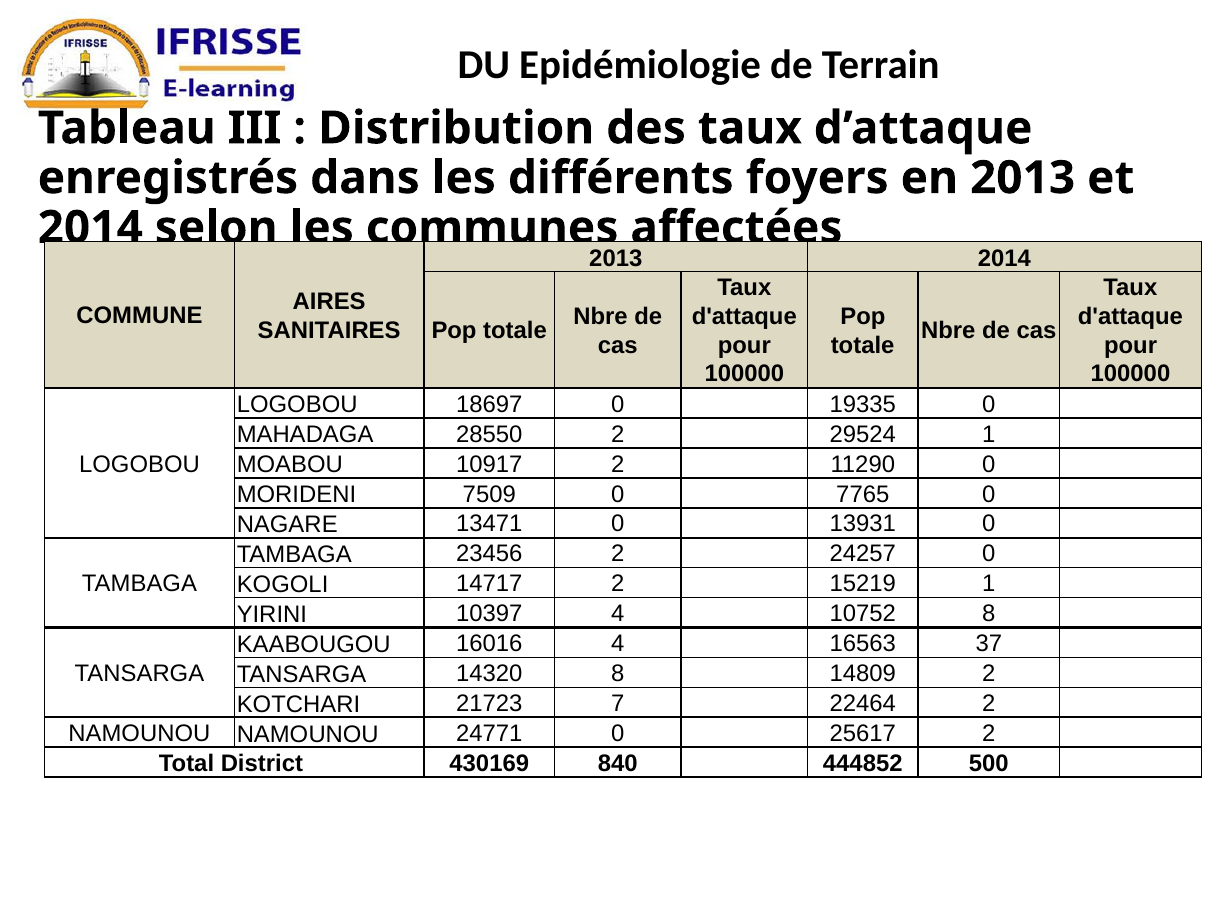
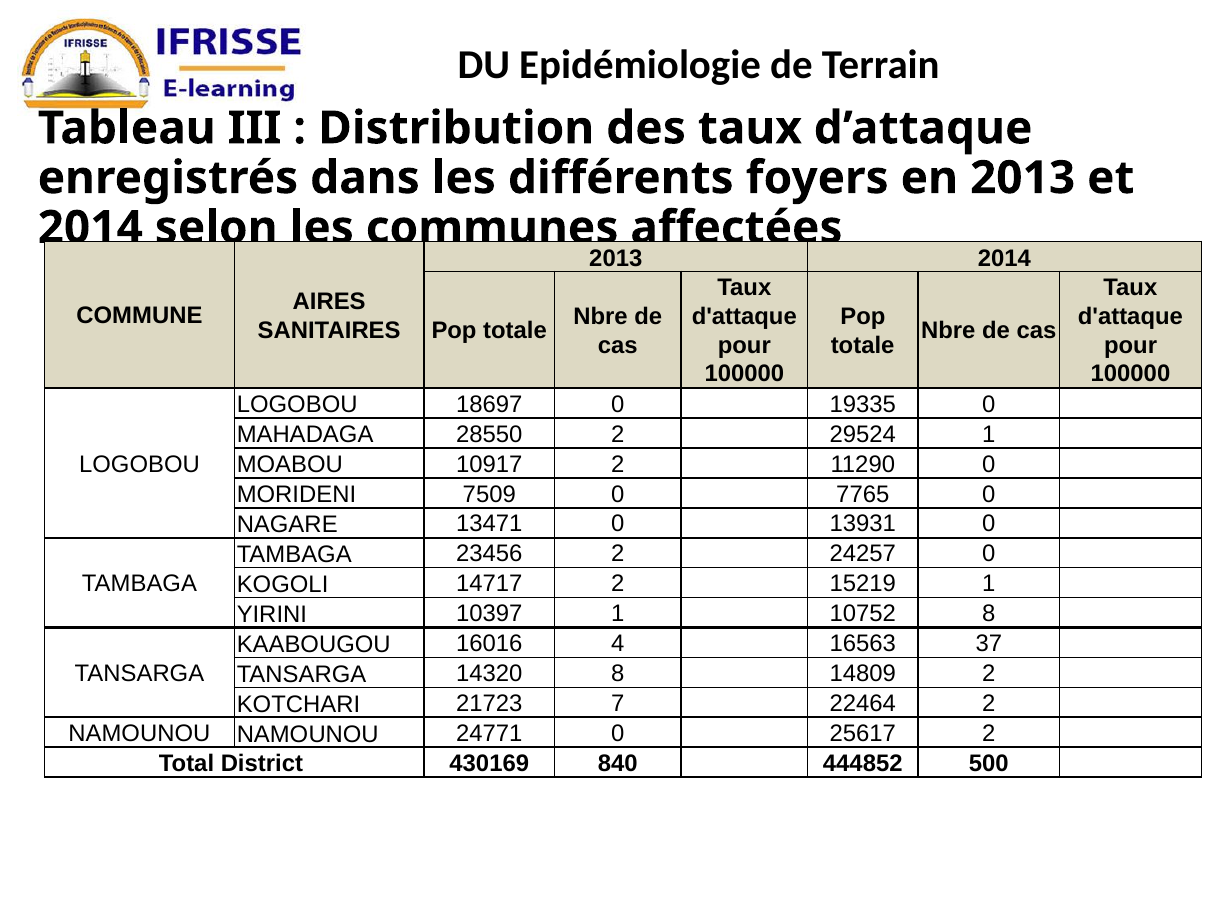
10397 4: 4 -> 1 (618, 613)
